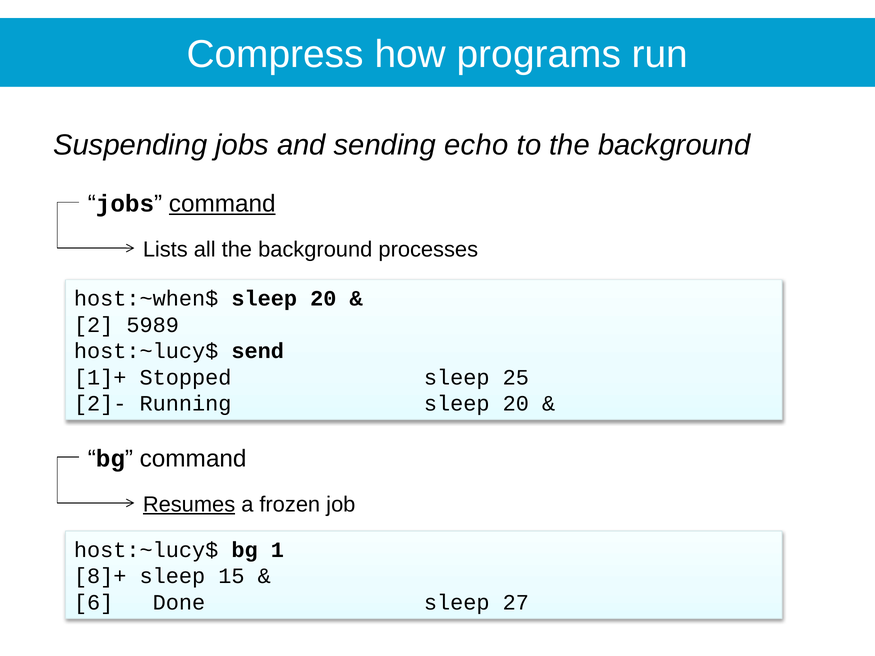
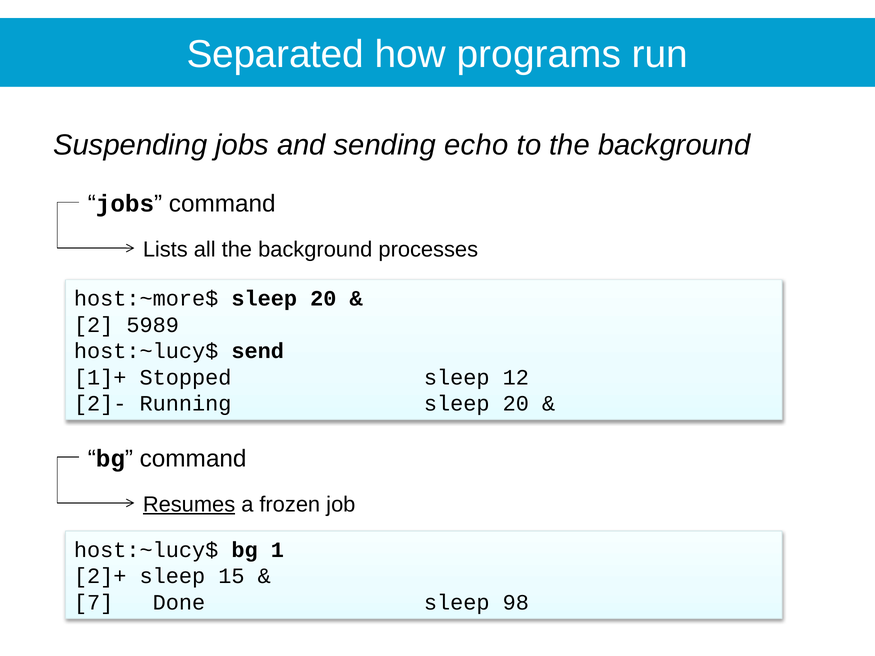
Compress: Compress -> Separated (275, 54)
command underline: present -> none (222, 204)
host:~when$: host:~when$ -> host:~more$ (146, 299)
25: 25 -> 12 (516, 378)
8]+: 8]+ -> 2]+ (100, 576)
6: 6 -> 7 (94, 603)
27: 27 -> 98 (516, 603)
